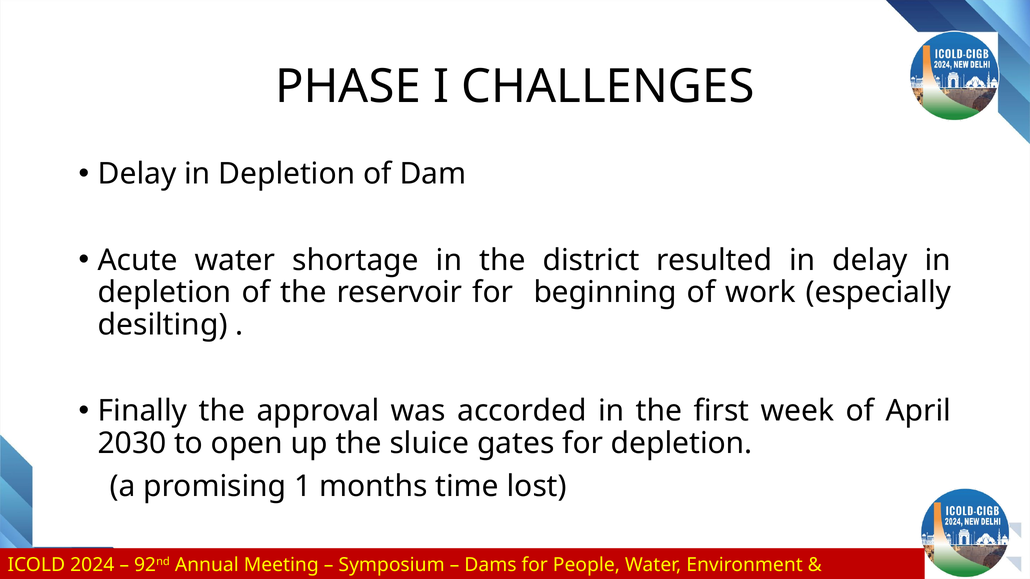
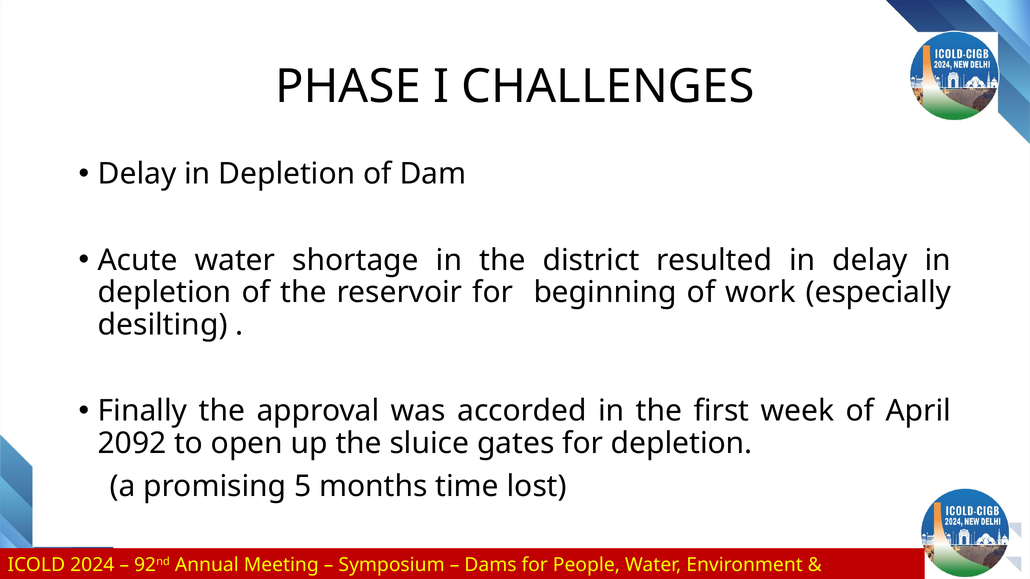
2030: 2030 -> 2092 (132, 444)
1: 1 -> 5 (303, 487)
